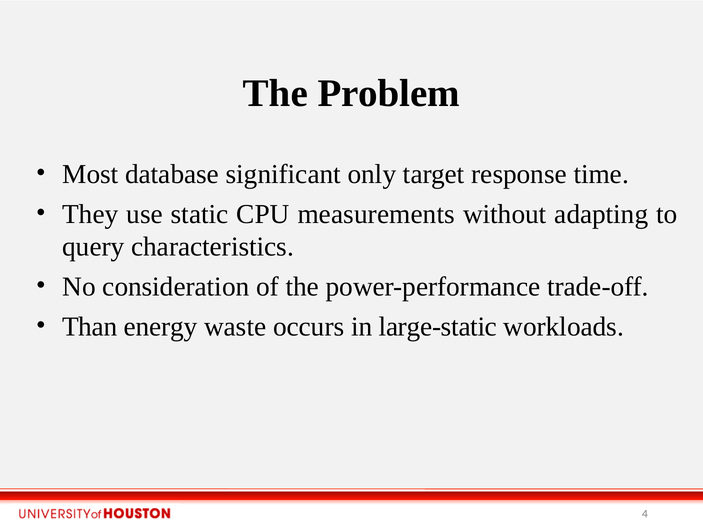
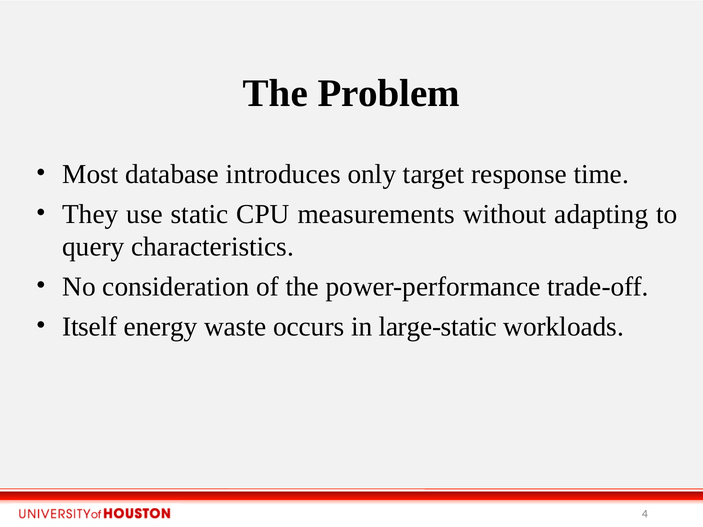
significant: significant -> introduces (283, 174)
Than: Than -> Itself (90, 327)
